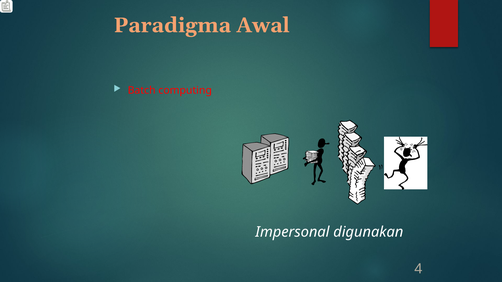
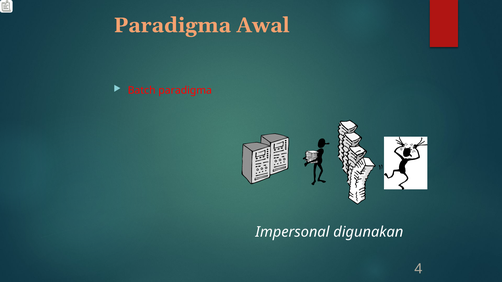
Batch computing: computing -> paradigma (185, 90)
